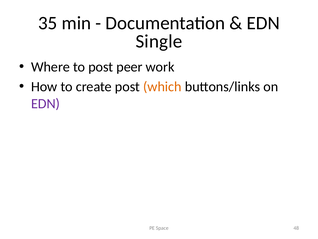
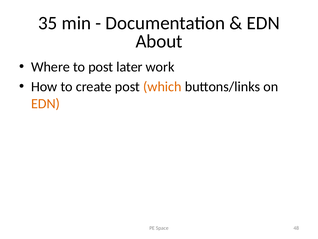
Single: Single -> About (159, 41)
peer: peer -> later (130, 67)
EDN colour: purple -> orange (46, 103)
